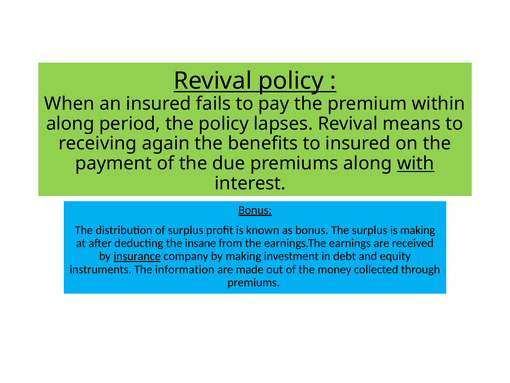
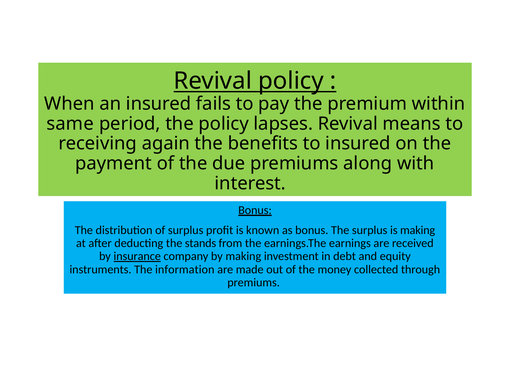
along: along -> same (70, 124)
with underline: present -> none (416, 163)
insane: insane -> stands (201, 243)
